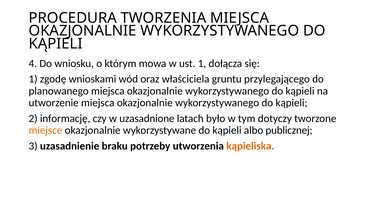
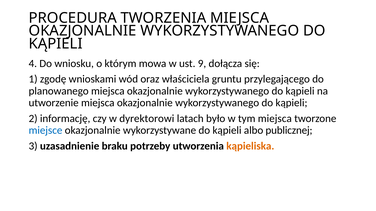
ust 1: 1 -> 9 (202, 64)
uzasadnione: uzasadnione -> dyrektorowi (147, 119)
tym dotyczy: dotyczy -> miejsca (275, 119)
miejsce colour: orange -> blue (45, 131)
